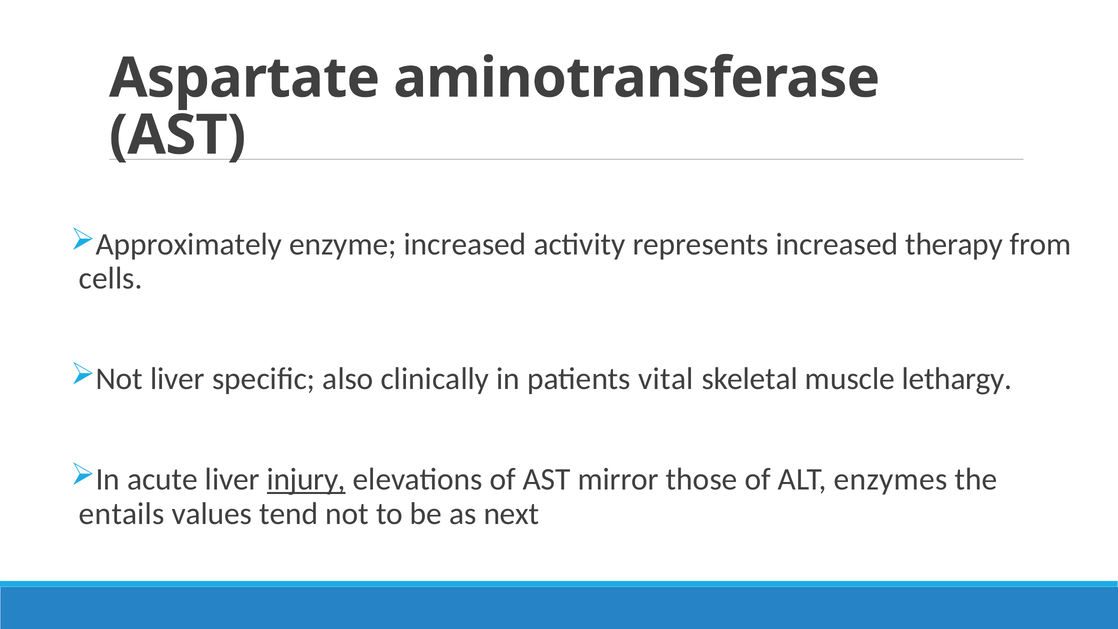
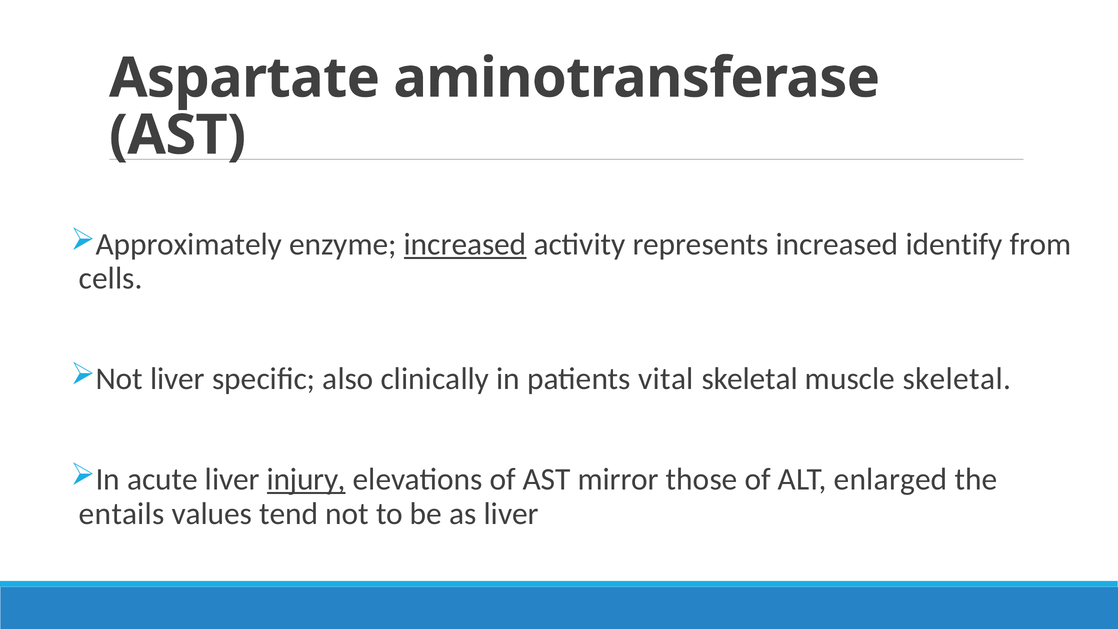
increased underline: none -> present (465, 244)
therapy: therapy -> identify (954, 244)
muscle lethargy: lethargy -> skeletal (957, 379)
enzymes: enzymes -> enlarged (891, 480)
as next: next -> liver (511, 514)
